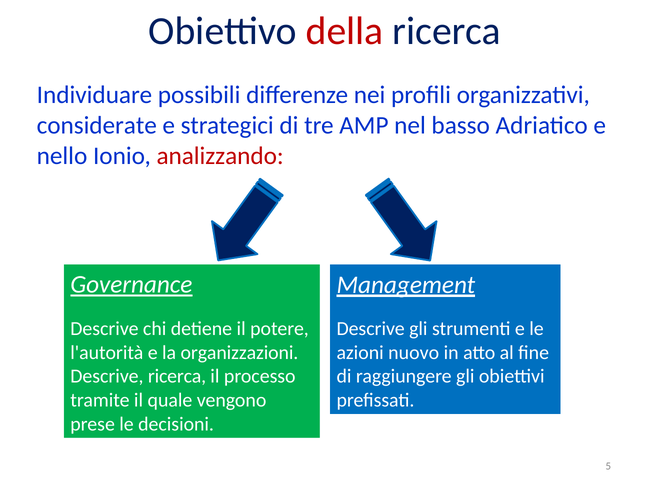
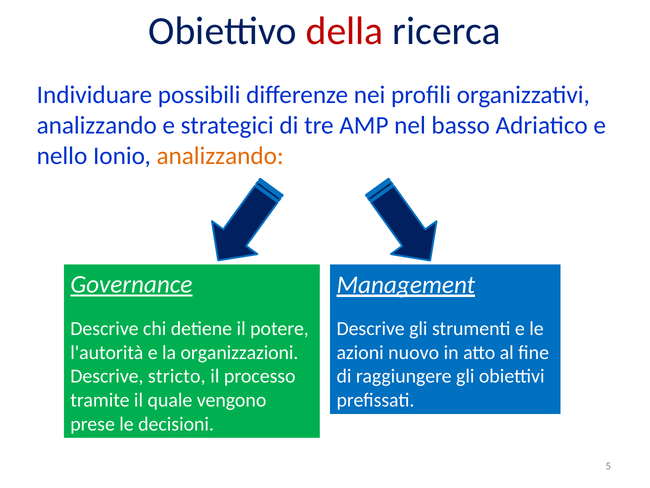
considerate: considerate -> analizzando (97, 125)
analizzando colour: red -> orange (220, 156)
Descrive ricerca: ricerca -> stricto (177, 376)
